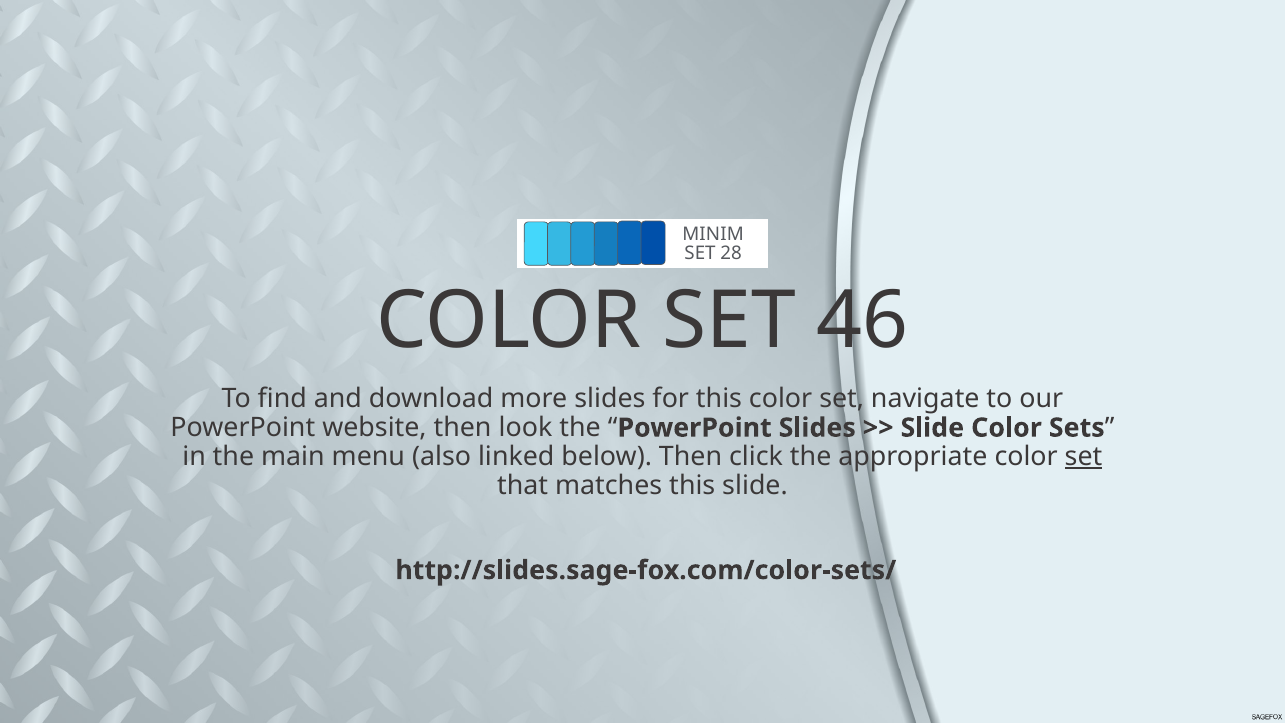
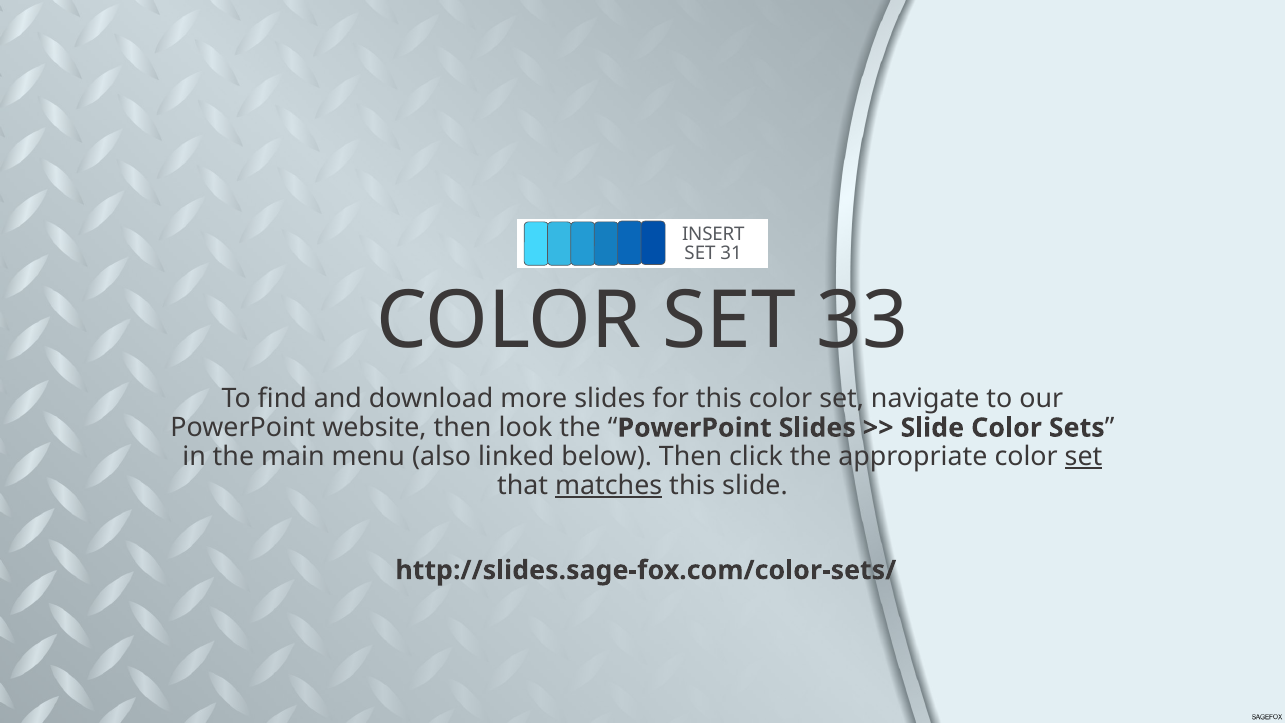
MINIM: MINIM -> INSERT (713, 235)
28: 28 -> 31 (731, 253)
46: 46 -> 33 (863, 321)
matches underline: none -> present (609, 486)
